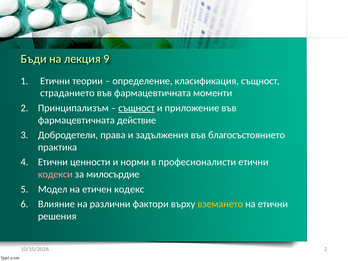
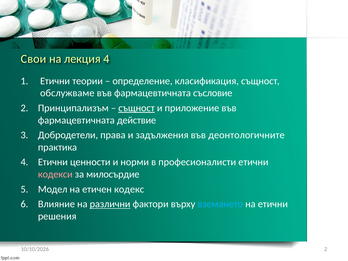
Бъди: Бъди -> Свои (33, 59)
лекция 9: 9 -> 4 (106, 59)
страданието: страданието -> обслужваме (67, 93)
моменти: моменти -> съсловие (213, 93)
благосъстоянието: благосъстоянието -> деонтологичните (246, 135)
различни underline: none -> present (110, 204)
вземането colour: yellow -> light blue (220, 204)
